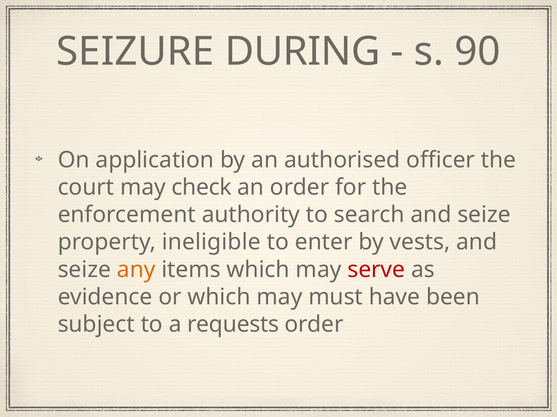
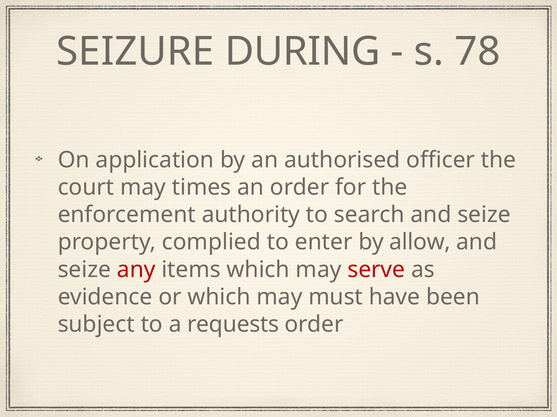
90: 90 -> 78 (477, 52)
check: check -> times (202, 188)
ineligible: ineligible -> complied (211, 243)
vests: vests -> allow (420, 243)
any colour: orange -> red (136, 270)
